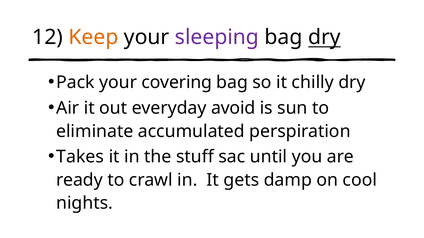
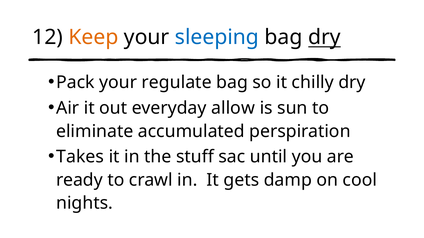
sleeping colour: purple -> blue (217, 37)
covering: covering -> regulate (177, 83)
avoid: avoid -> allow (233, 108)
